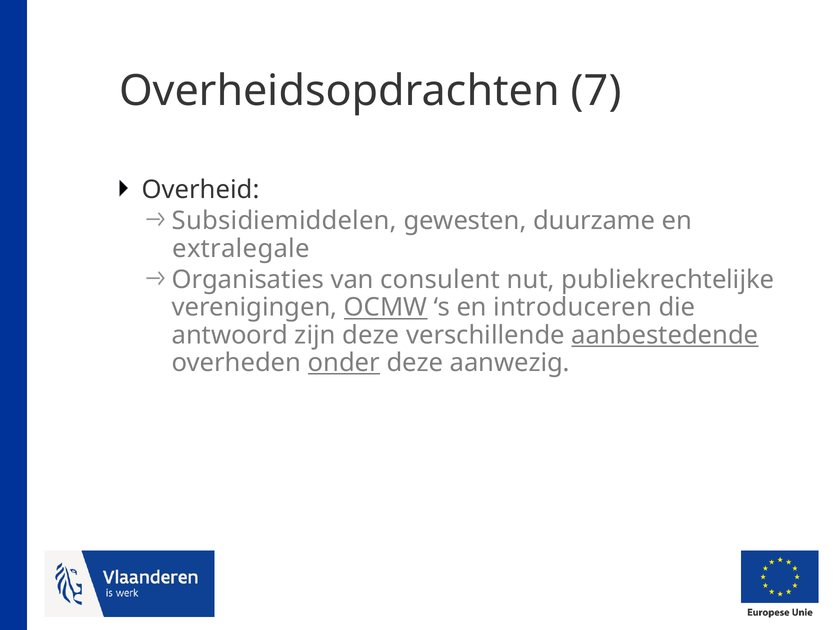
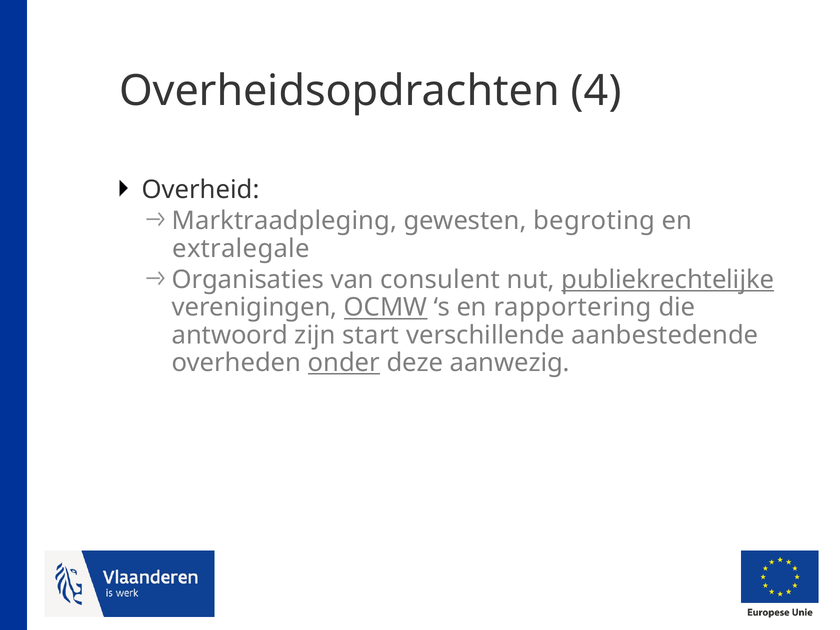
7: 7 -> 4 (596, 91)
Subsidiemiddelen: Subsidiemiddelen -> Marktraadpleging (284, 221)
duurzame: duurzame -> begroting (594, 221)
publiekrechtelijke underline: none -> present (668, 280)
introduceren: introduceren -> rapportering (573, 307)
zijn deze: deze -> start (371, 335)
aanbestedende underline: present -> none (665, 335)
